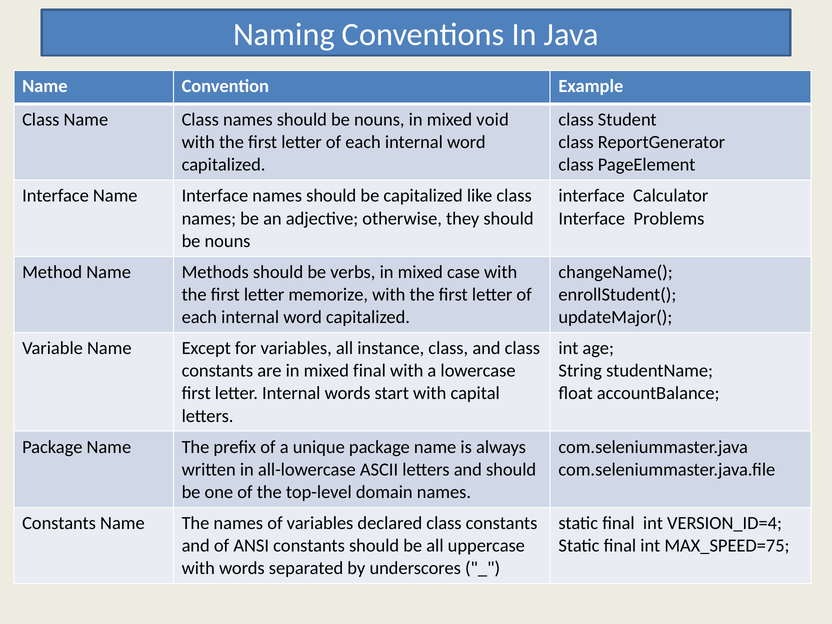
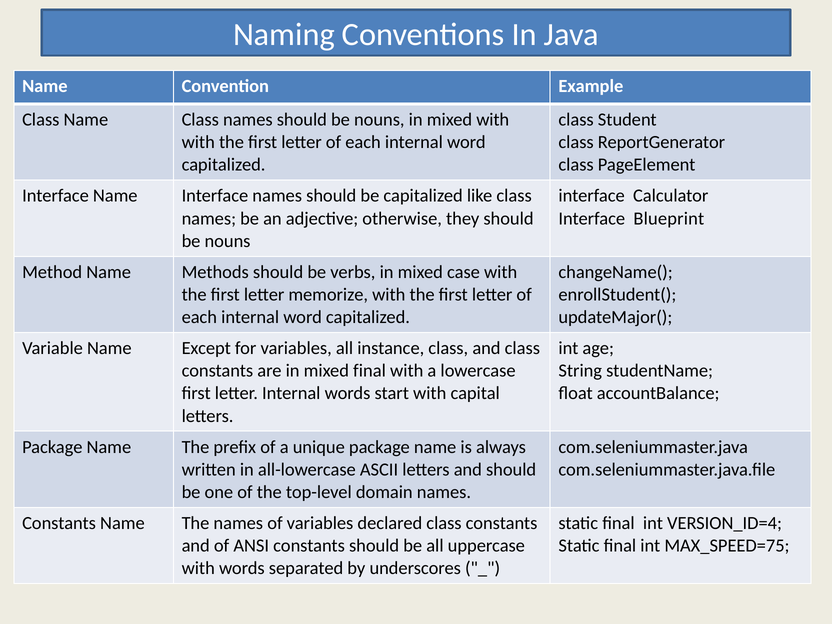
mixed void: void -> with (493, 120)
Problems: Problems -> Blueprint (669, 218)
